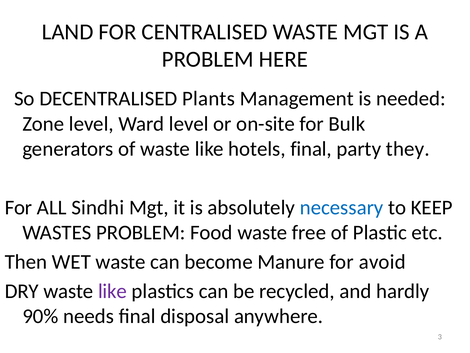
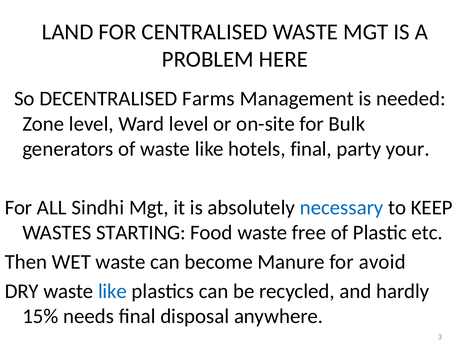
Plants: Plants -> Farms (209, 99)
they: they -> your (408, 149)
WASTES PROBLEM: PROBLEM -> STARTING (141, 232)
like colour: purple -> blue (113, 291)
90%: 90% -> 15% (40, 316)
